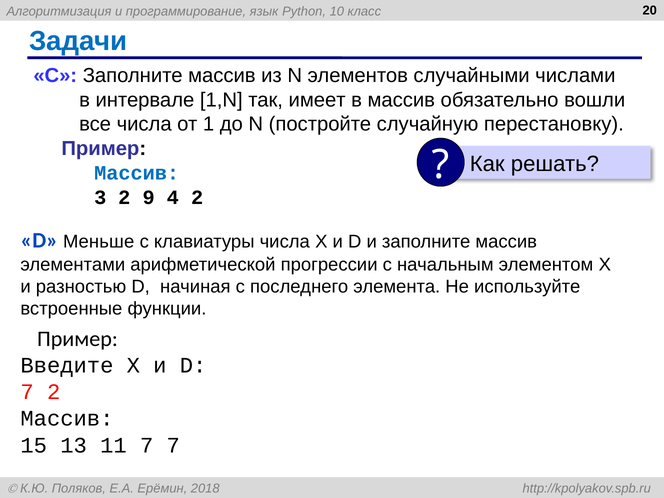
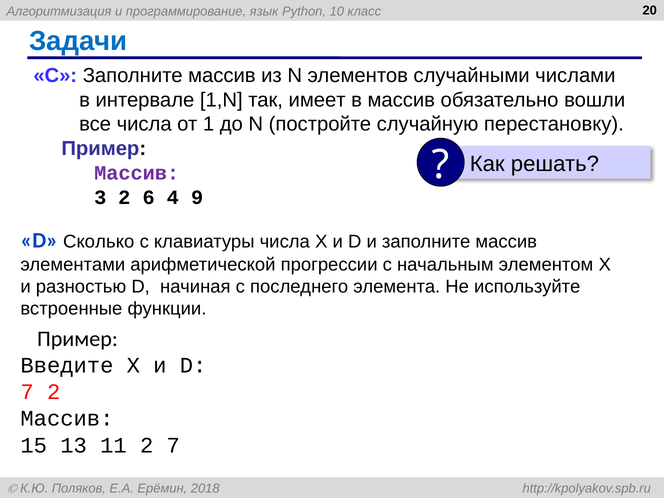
Массив colour: blue -> purple (137, 173)
9: 9 -> 6 (149, 197)
4 2: 2 -> 9 (197, 197)
Меньше: Меньше -> Сколько (99, 242)
11 7: 7 -> 2 (147, 445)
